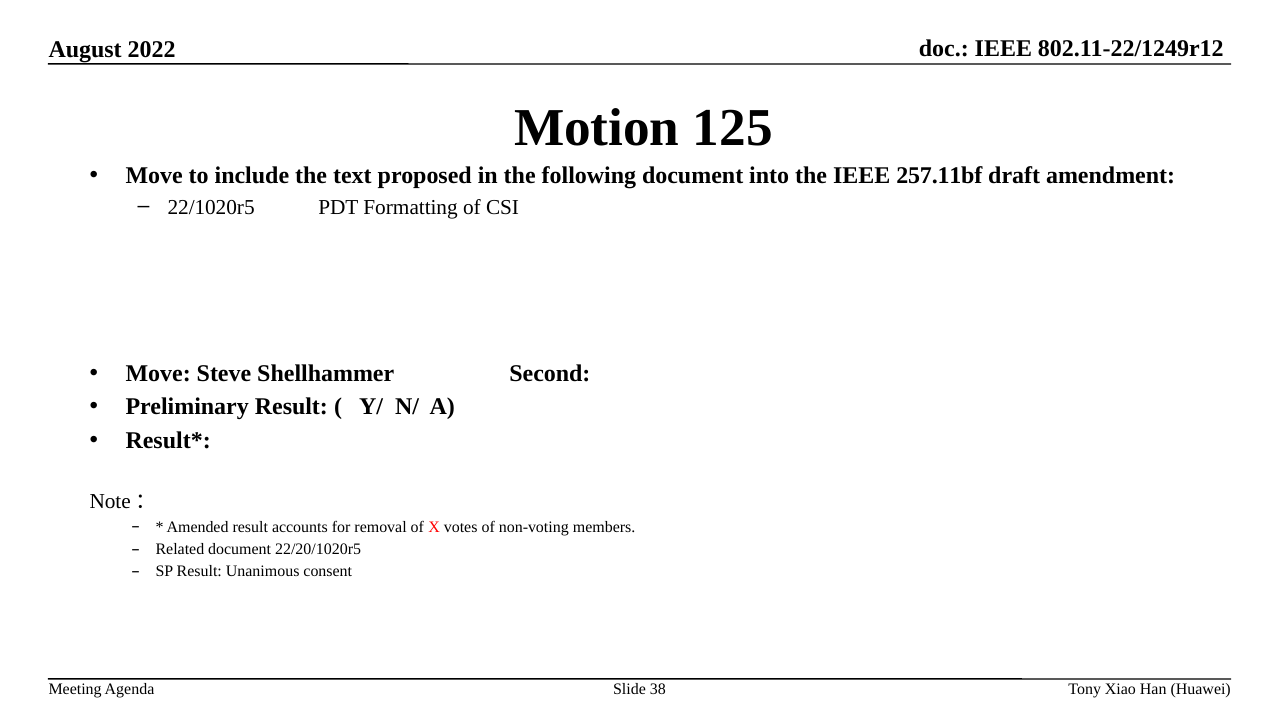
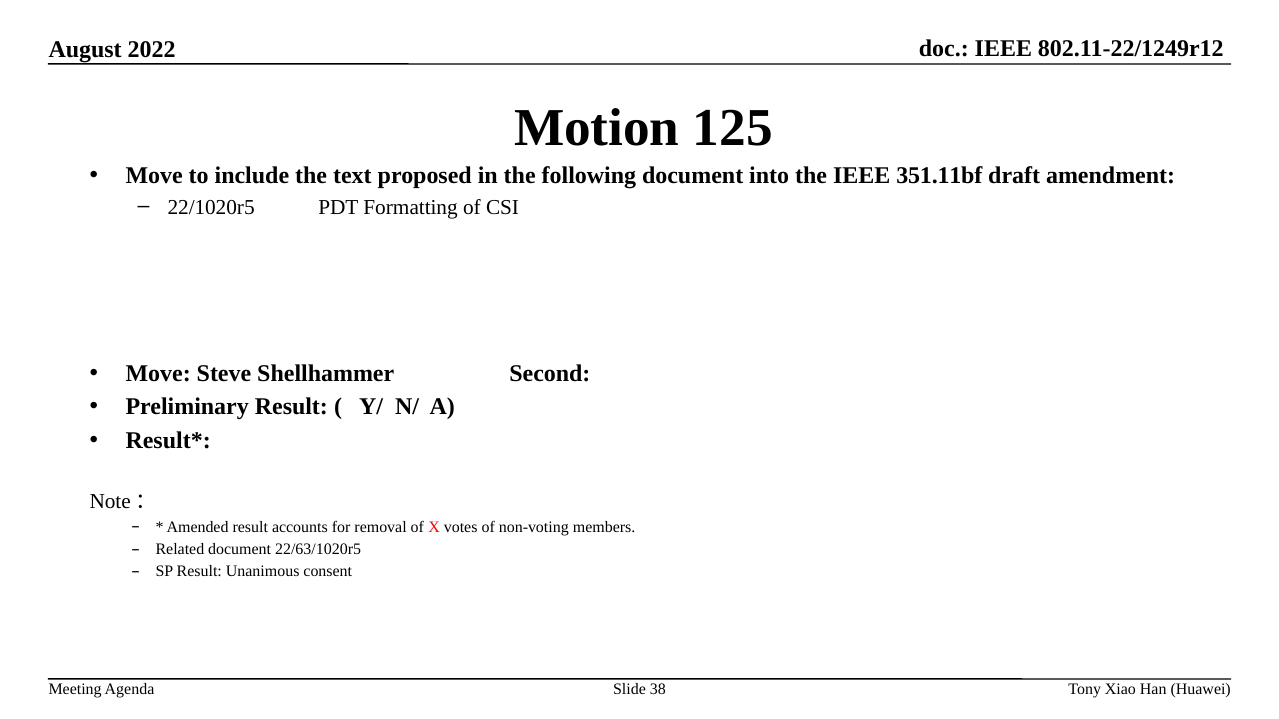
257.11bf: 257.11bf -> 351.11bf (939, 176)
22/20/1020r5: 22/20/1020r5 -> 22/63/1020r5 (318, 550)
